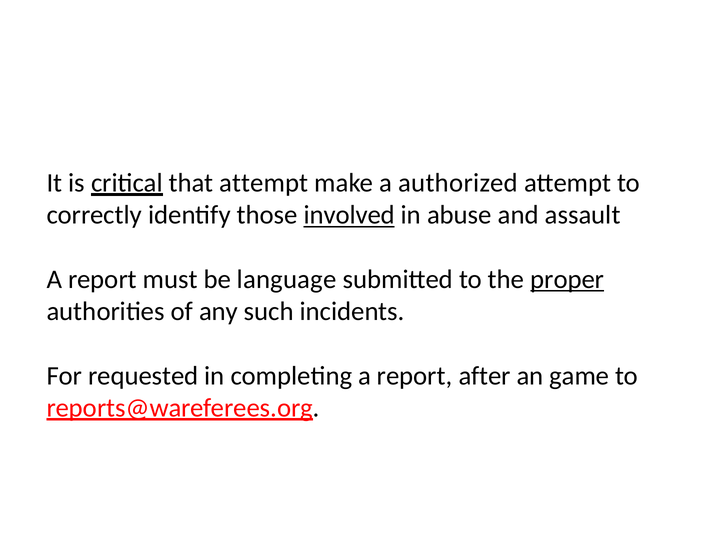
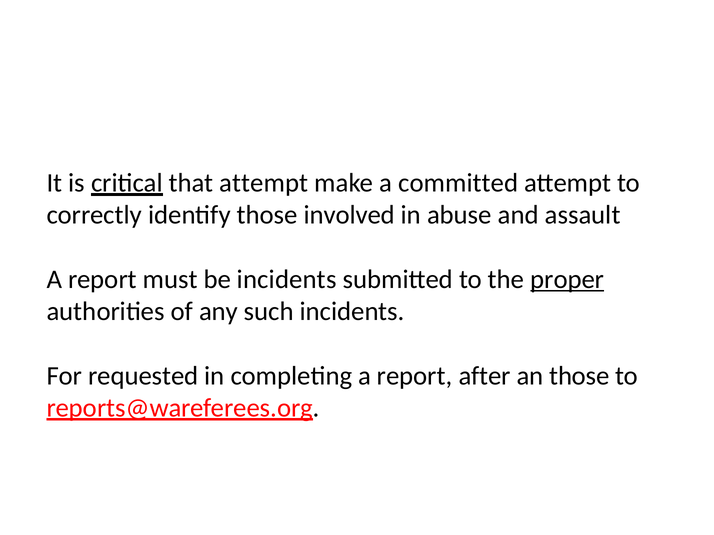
authorized: authorized -> committed (458, 183)
involved underline: present -> none (349, 215)
be language: language -> incidents (287, 280)
an game: game -> those (579, 376)
